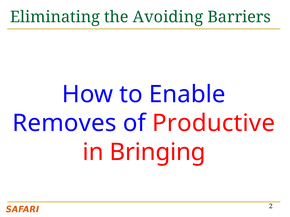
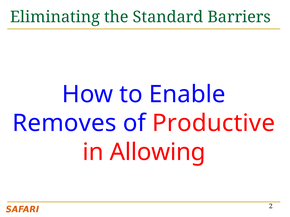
Avoiding: Avoiding -> Standard (168, 17)
Bringing: Bringing -> Allowing (158, 152)
